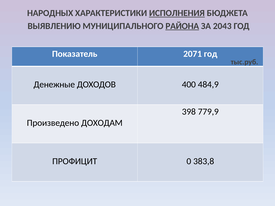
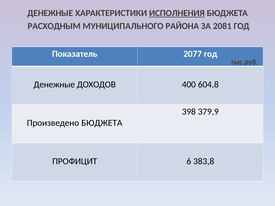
НАРОДНЫХ: НАРОДНЫХ -> ДЕНЕЖНЫЕ (50, 13)
ВЫЯВЛЕНИЮ: ВЫЯВЛЕНИЮ -> РАСХОДНЫМ (54, 26)
РАЙОНА underline: present -> none (182, 26)
2043: 2043 -> 2081 (222, 26)
2071: 2071 -> 2077 (193, 54)
484,9: 484,9 -> 604,8 (208, 85)
779,9: 779,9 -> 379,9 (208, 112)
Произведено ДОХОДАМ: ДОХОДАМ -> БЮДЖЕТА (102, 123)
0: 0 -> 6 (189, 161)
